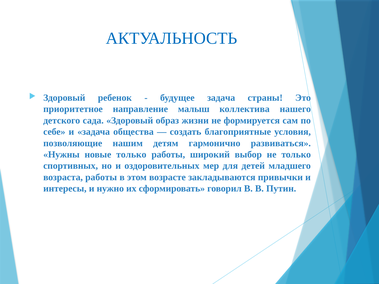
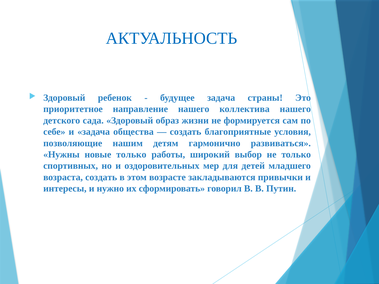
направление малыш: малыш -> нашего (194, 109)
возраста работы: работы -> создать (101, 177)
